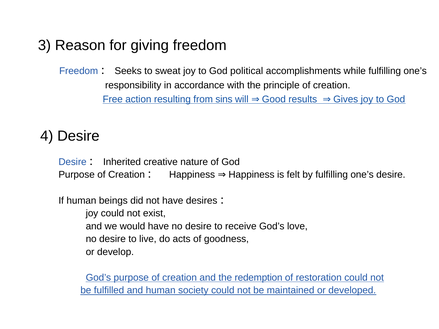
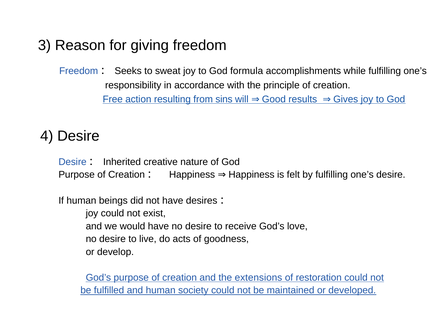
political: political -> formula (247, 71)
redemption: redemption -> extensions (258, 278)
